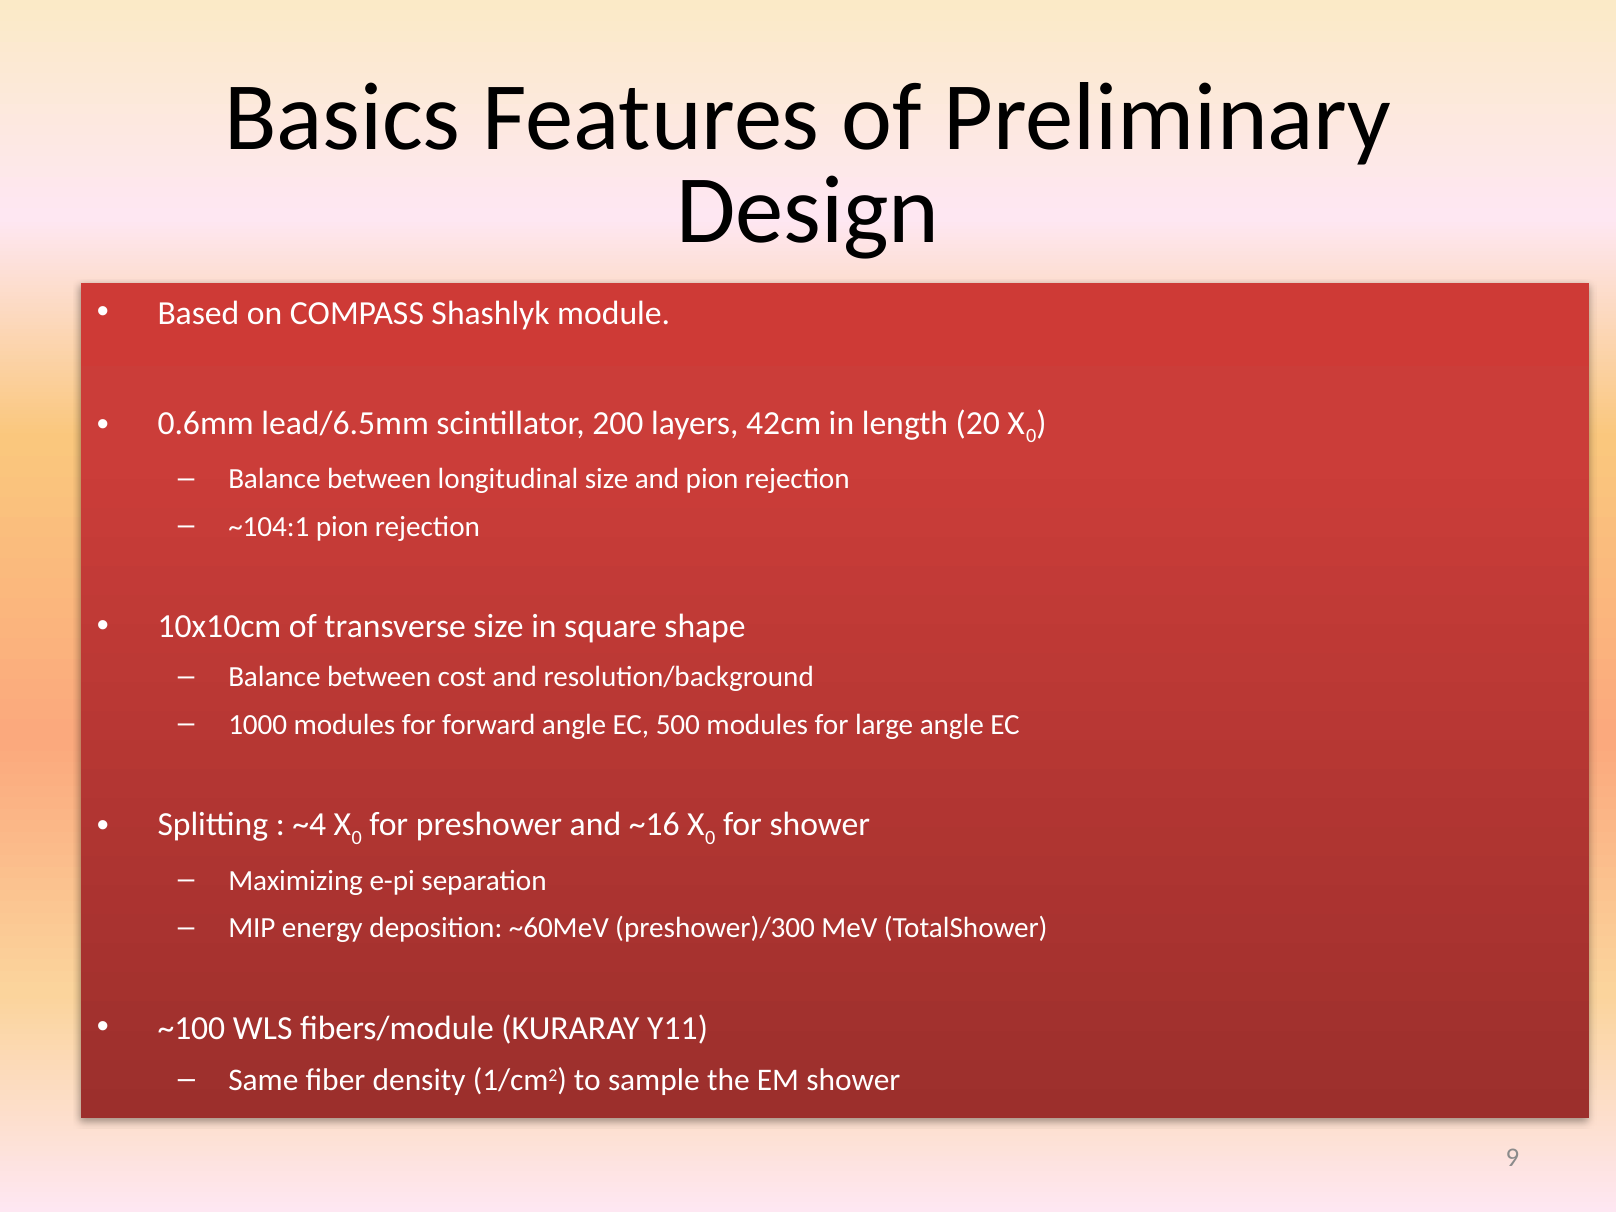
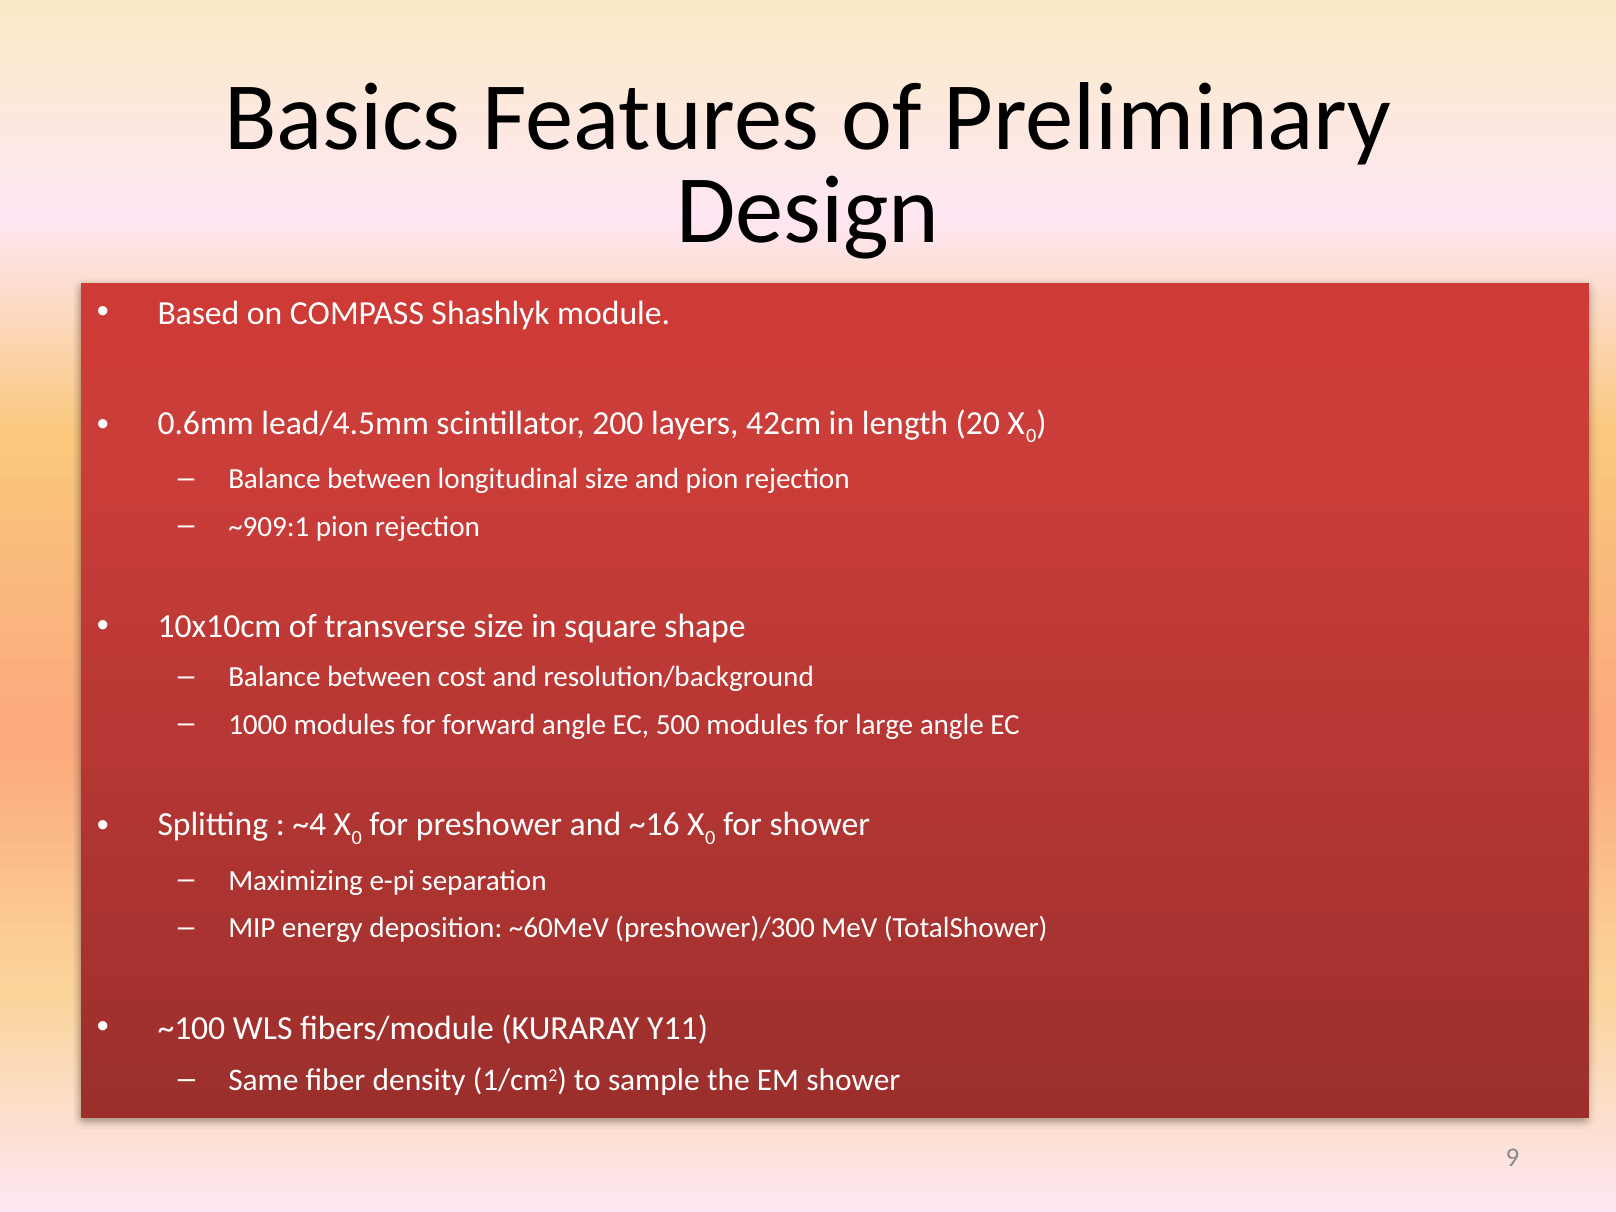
lead/6.5mm: lead/6.5mm -> lead/4.5mm (345, 423)
~104:1: ~104:1 -> ~909:1 (269, 527)
